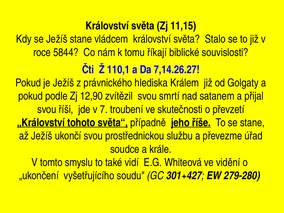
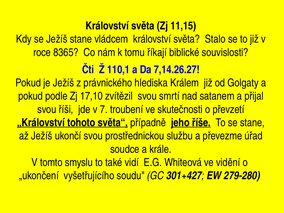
5844: 5844 -> 8365 (66, 52)
12,90: 12,90 -> 17,10 (91, 96)
